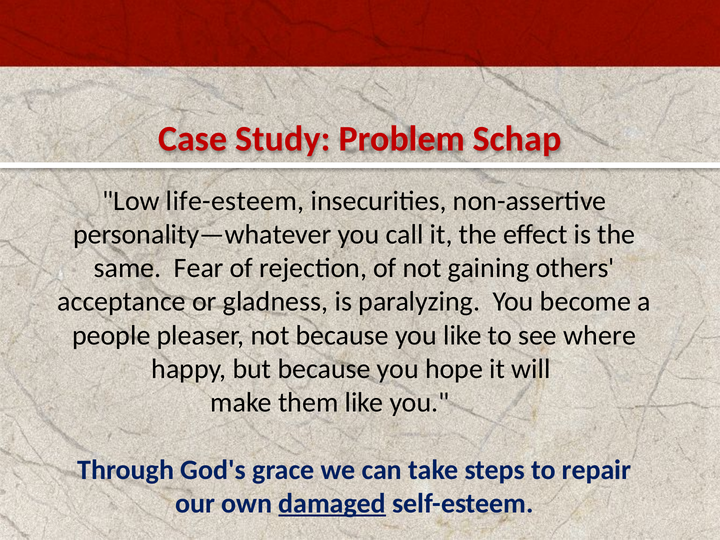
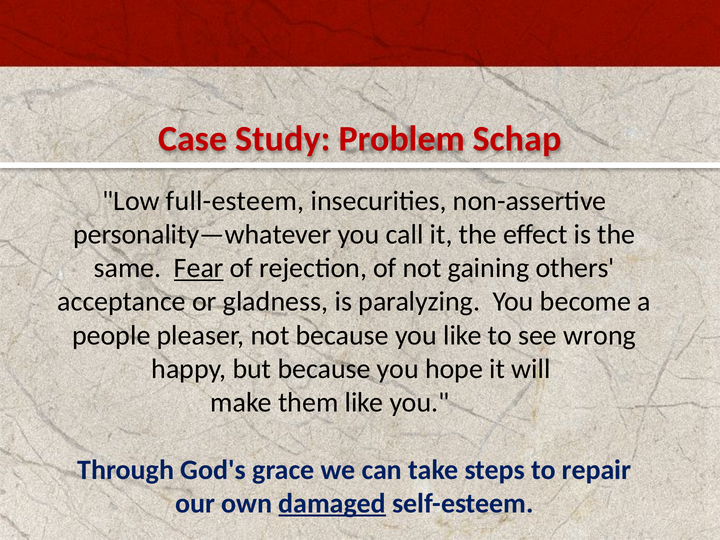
life-esteem: life-esteem -> full-esteem (235, 201)
Fear underline: none -> present (199, 268)
where: where -> wrong (600, 335)
